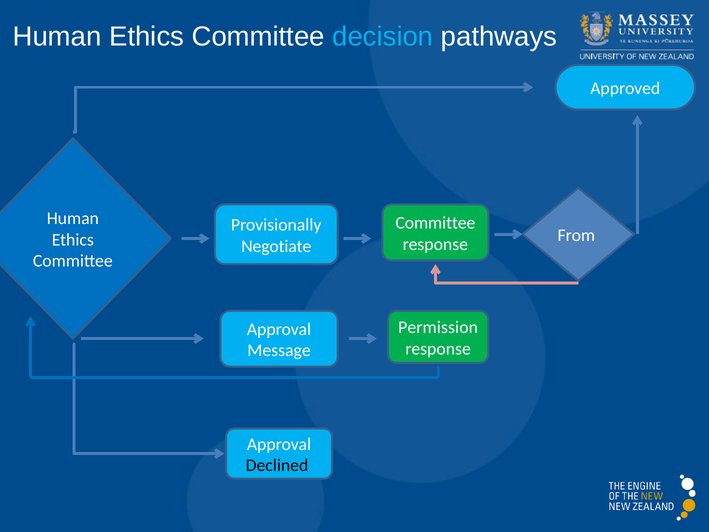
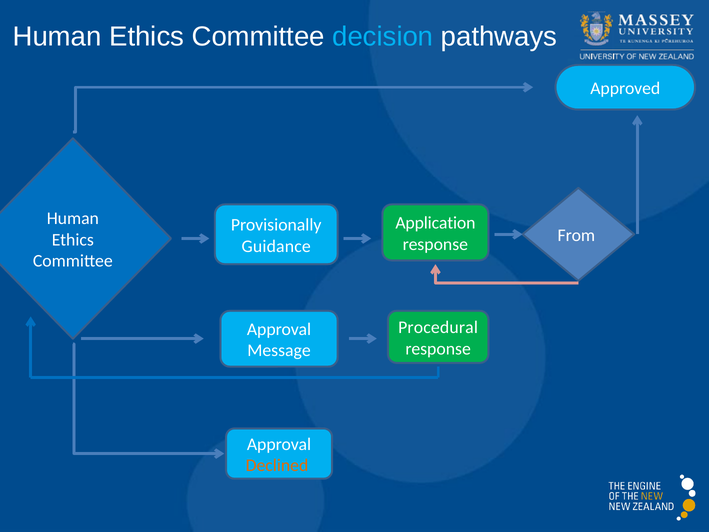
Committee: Committee -> Application (435, 223)
Negotiate: Negotiate -> Guidance (276, 246)
Permission: Permission -> Procedural (438, 327)
Declined colour: black -> orange (277, 465)
